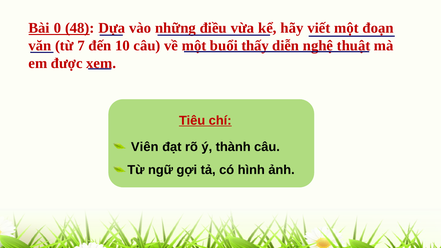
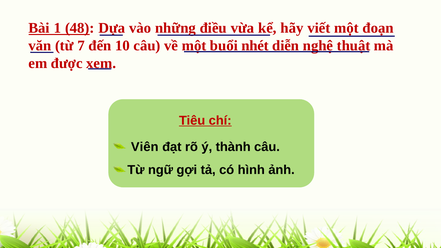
0: 0 -> 1 (57, 28)
thấy: thấy -> nhét (255, 46)
